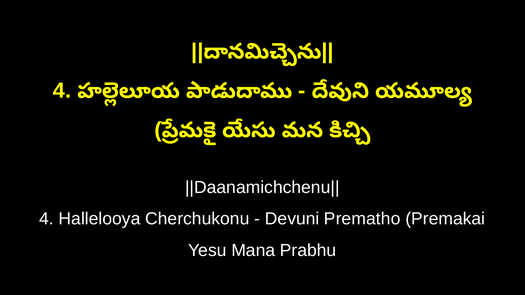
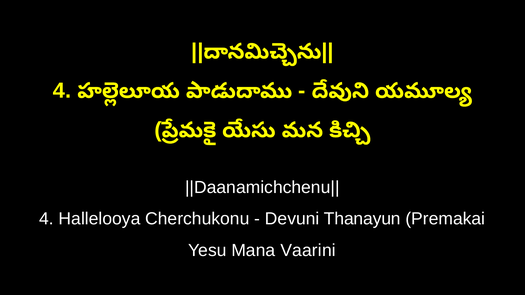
Prematho: Prematho -> Thanayun (362, 219)
Prabhu: Prabhu -> Vaarini (308, 251)
